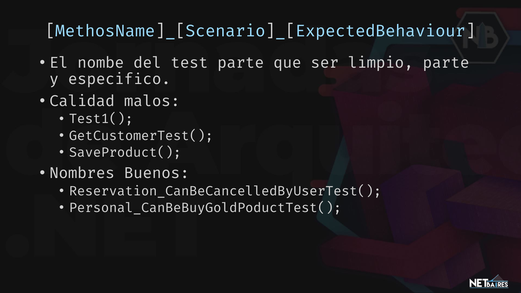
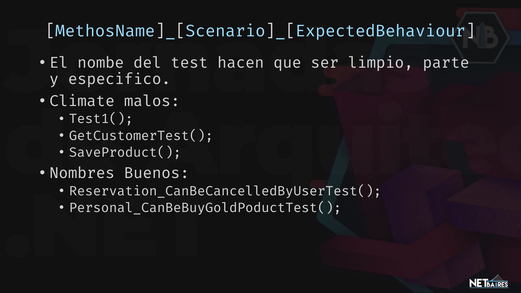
test parte: parte -> hacen (241, 63)
Calidad: Calidad -> Climate (82, 101)
